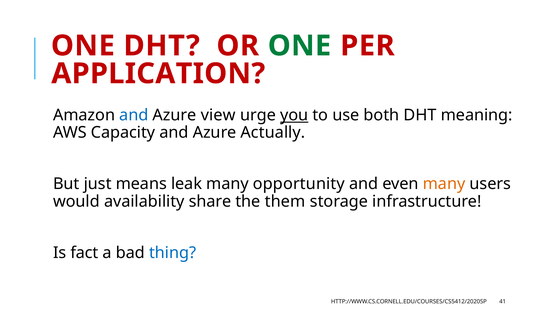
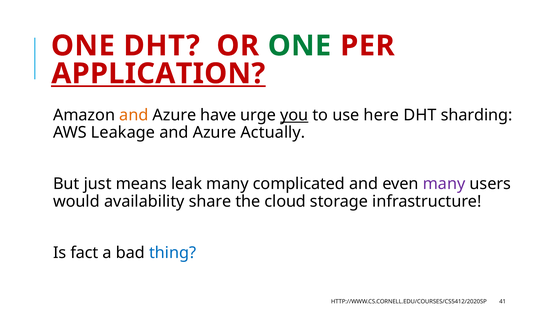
APPLICATION underline: none -> present (158, 74)
and colour: blue -> orange (134, 115)
view: view -> have (218, 115)
both: both -> here (381, 115)
meaning: meaning -> sharding (477, 115)
Capacity: Capacity -> Leakage (123, 133)
opportunity: opportunity -> complicated (299, 184)
many colour: orange -> purple (444, 184)
them: them -> cloud (285, 202)
